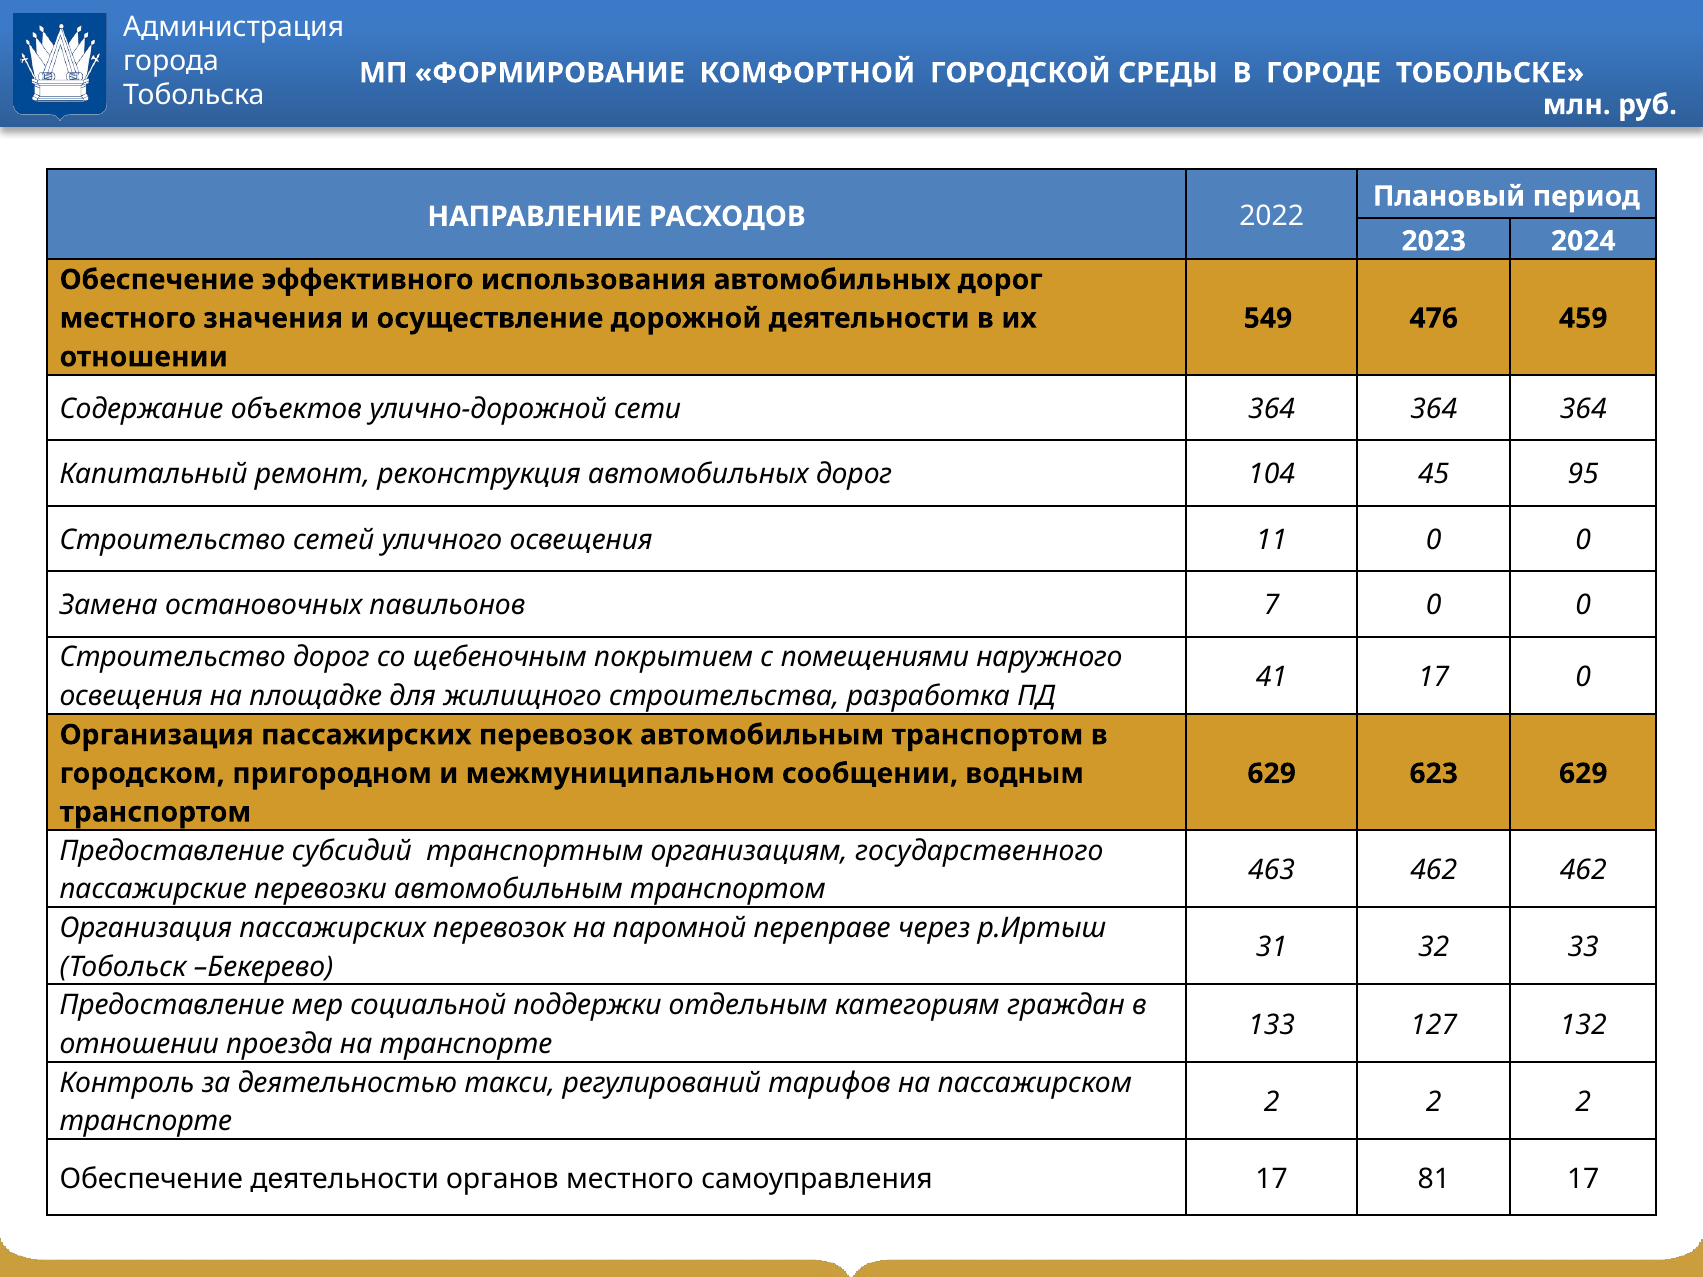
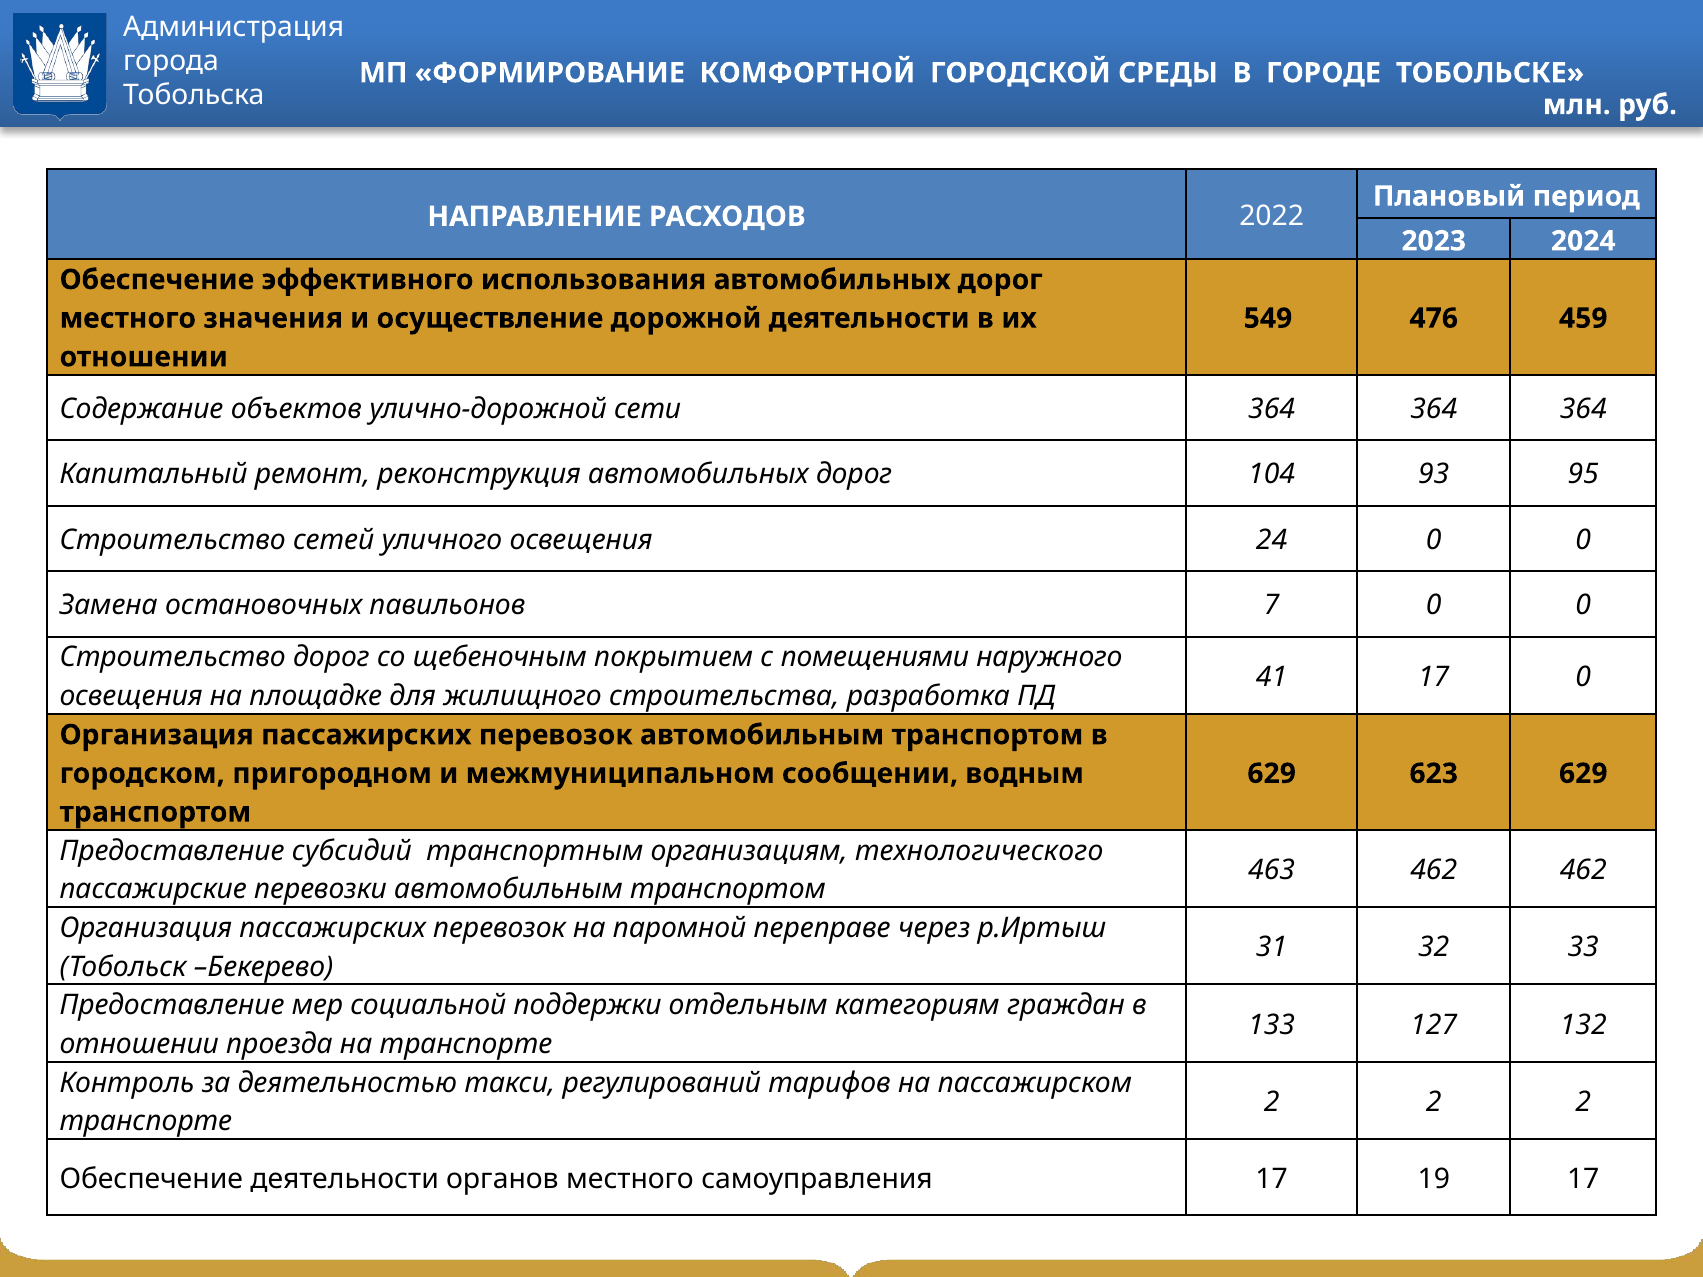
45: 45 -> 93 (1434, 475)
11: 11 -> 24 (1272, 540)
государственного: государственного -> технологического (979, 851)
81: 81 -> 19 (1434, 1179)
